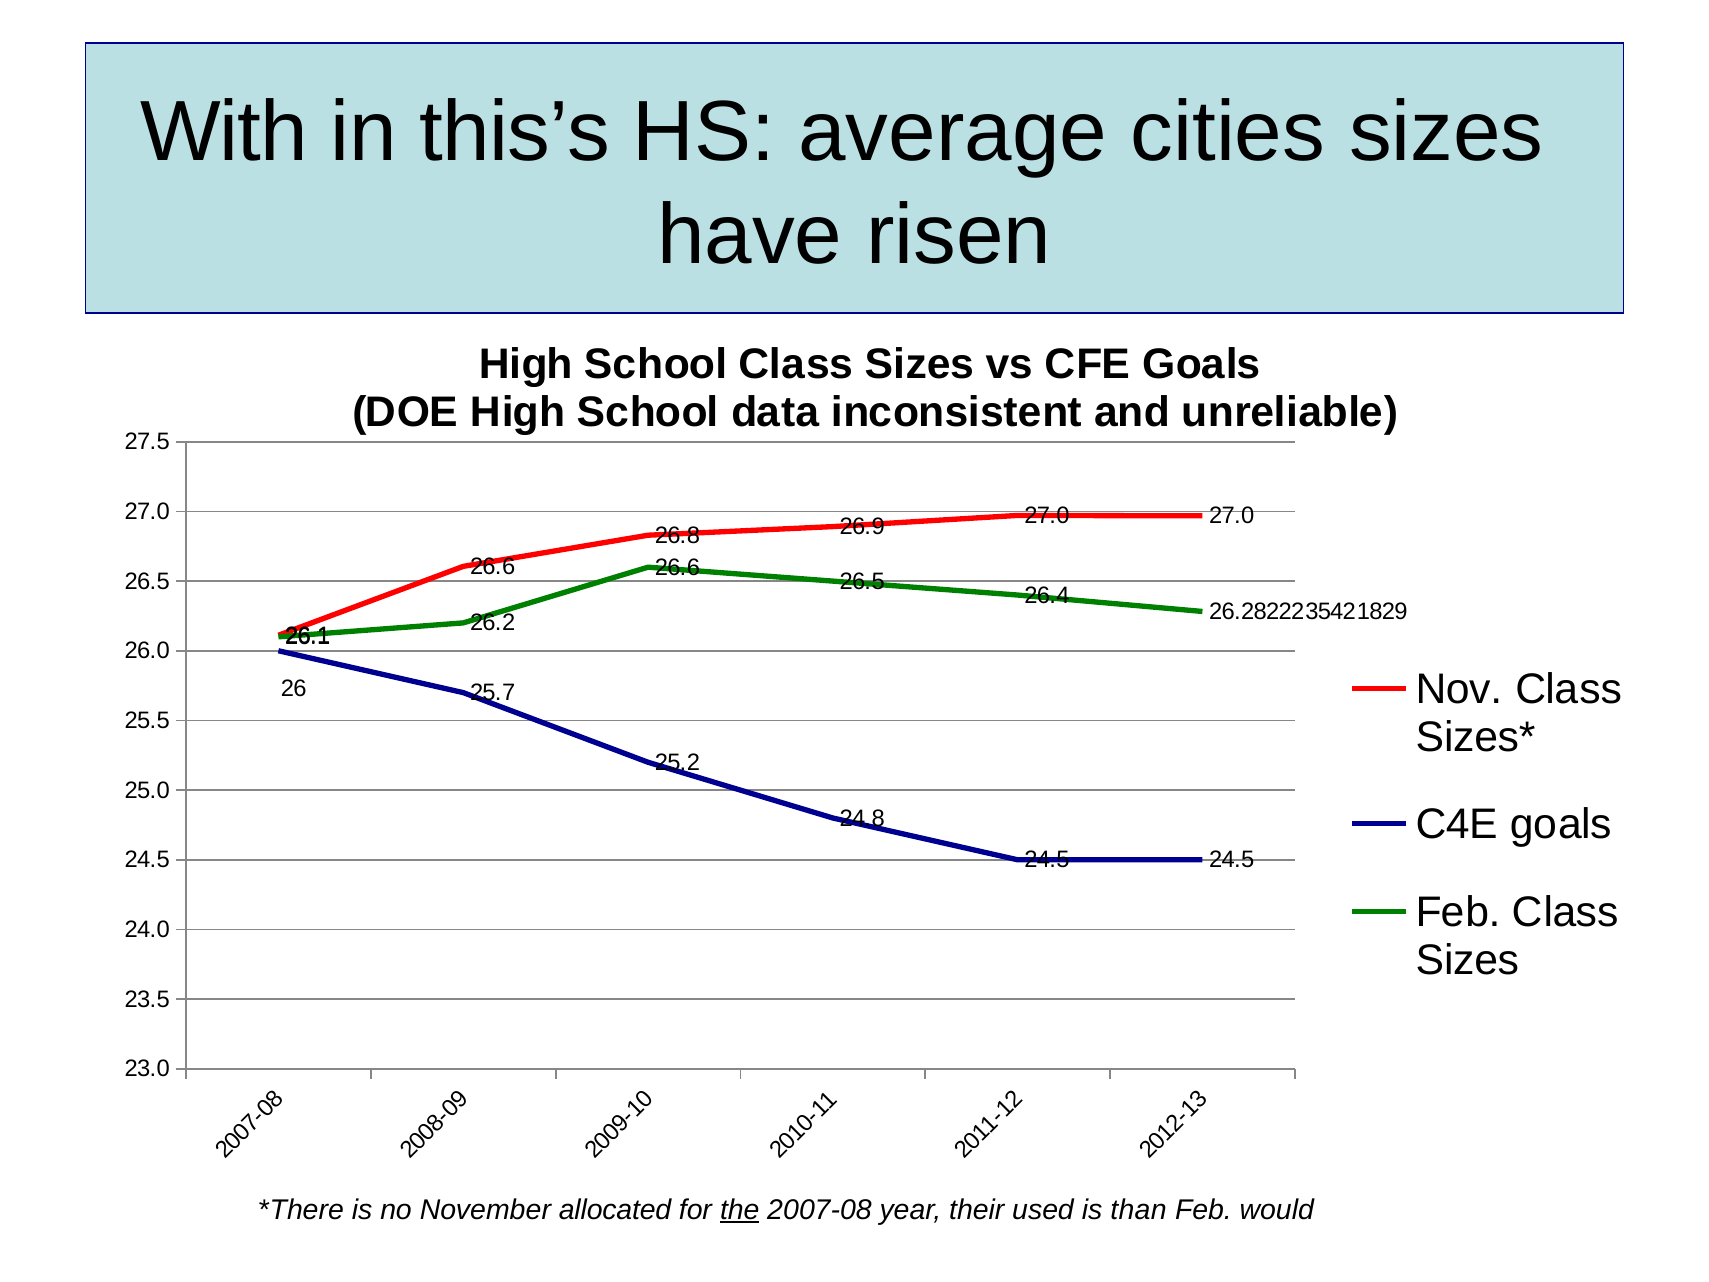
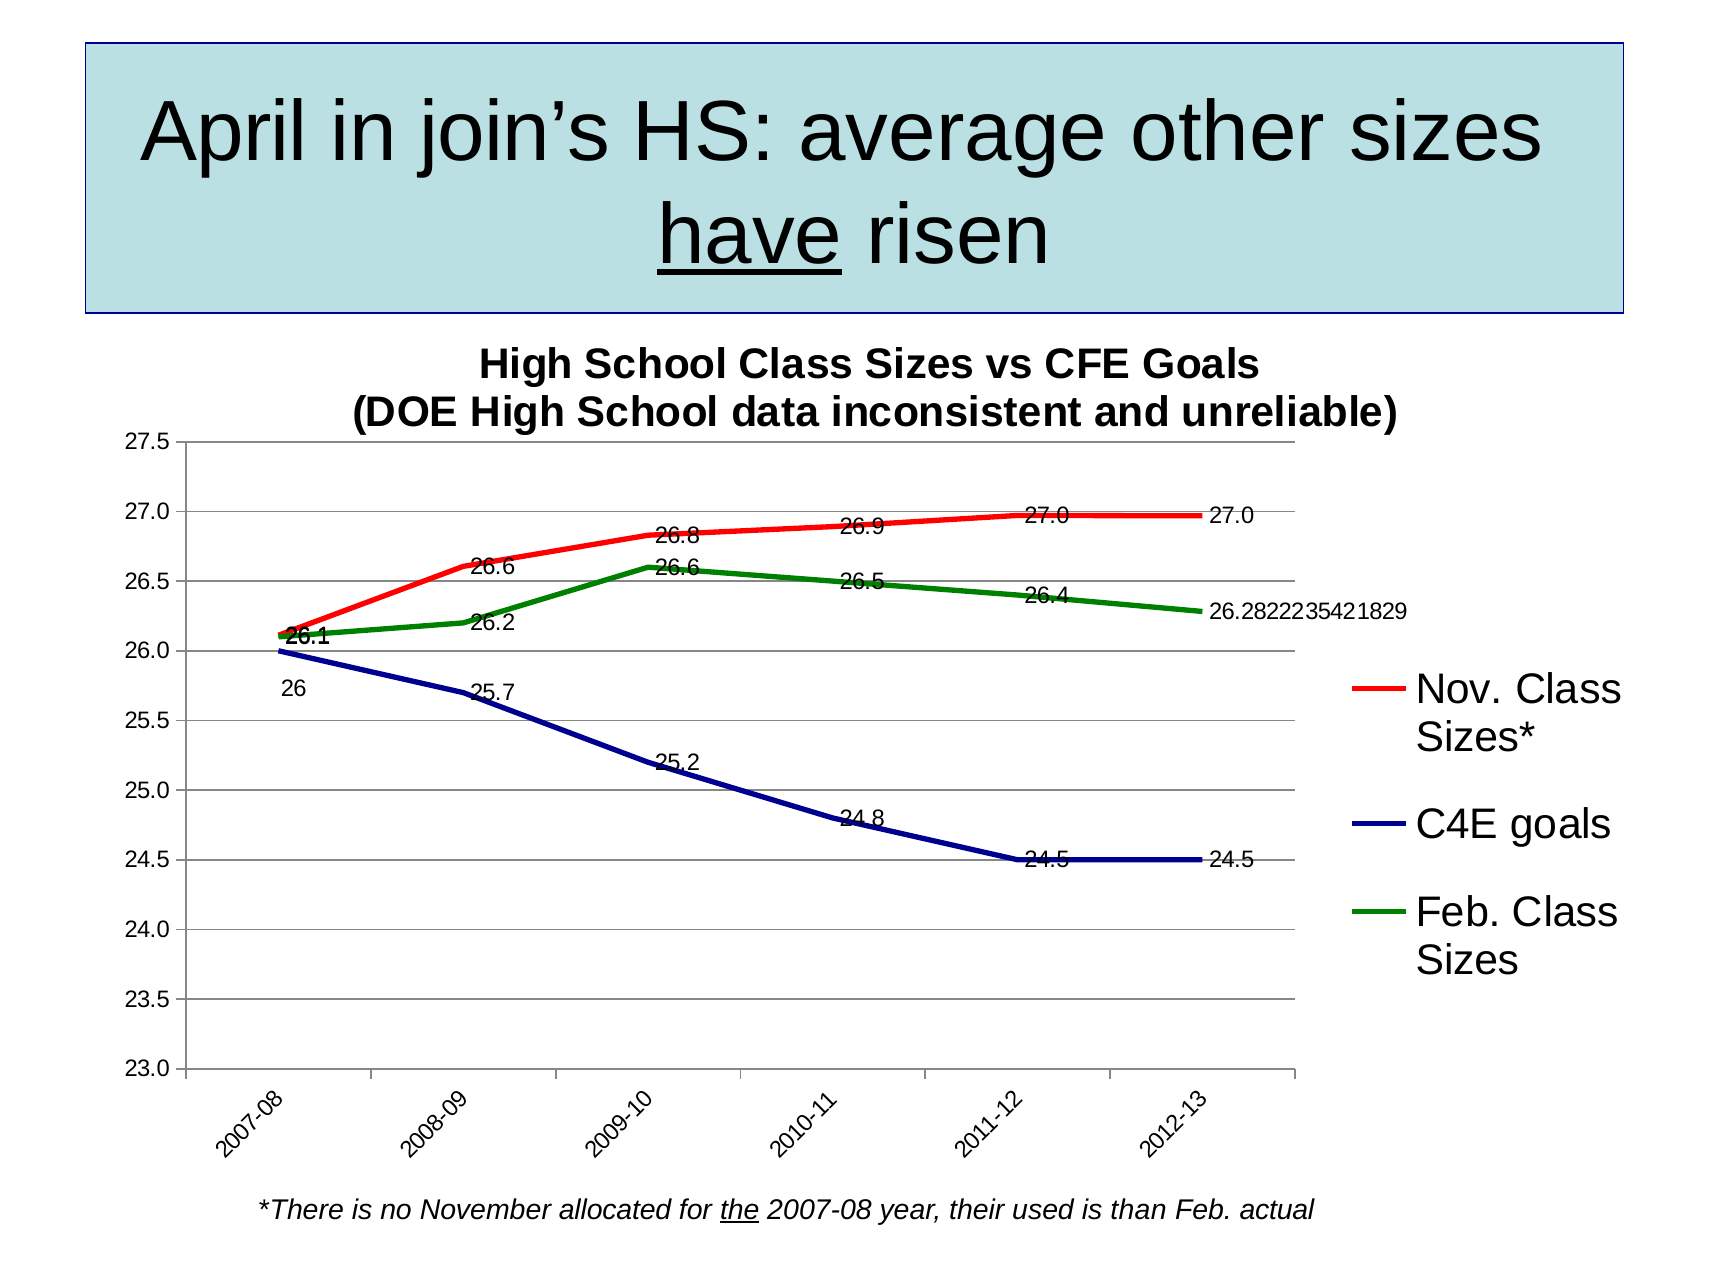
With: With -> April (224, 133)
this’s: this’s -> join’s (515, 133)
cities: cities -> other (1228, 133)
have underline: none -> present (750, 235)
would: would -> actual (1277, 1209)
